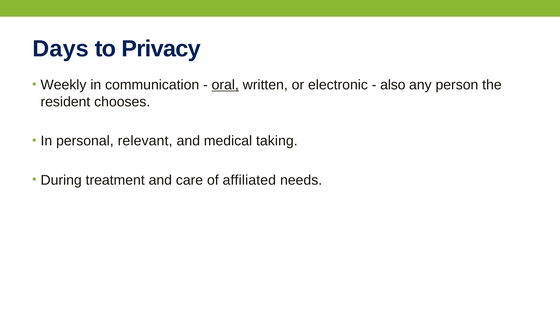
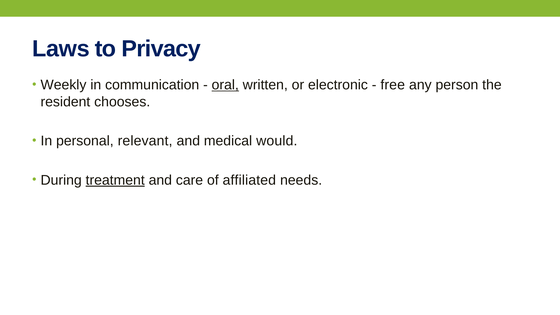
Days: Days -> Laws (61, 49)
also: also -> free (393, 85)
taking: taking -> would (277, 141)
treatment underline: none -> present (115, 180)
